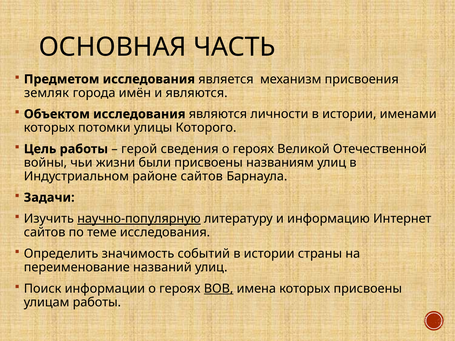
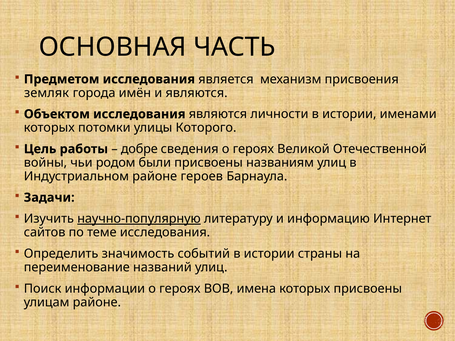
герой: герой -> добре (139, 149)
жизни: жизни -> родом (116, 163)
районе сайтов: сайтов -> героев (202, 176)
ВОВ underline: present -> none (219, 289)
улицам работы: работы -> районе (97, 302)
